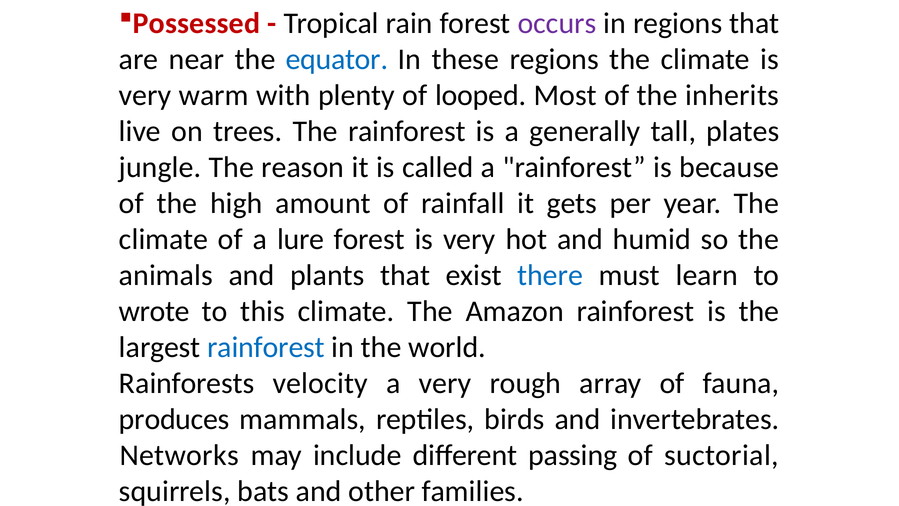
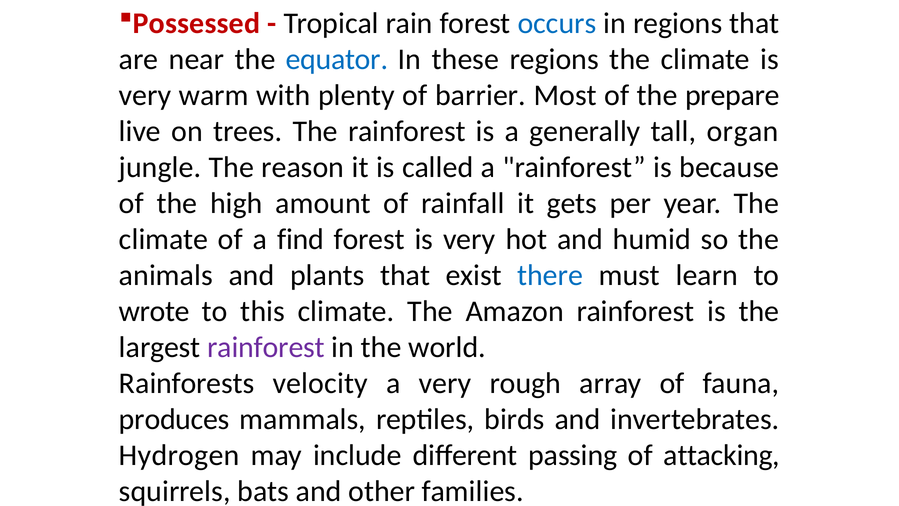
occurs colour: purple -> blue (557, 23)
looped: looped -> barrier (481, 95)
inherits: inherits -> prepare (732, 95)
plates: plates -> organ (743, 131)
lure: lure -> find (301, 239)
rainforest colour: blue -> purple (266, 347)
Networks: Networks -> Hydrogen (179, 455)
suctorial: suctorial -> attacking (722, 455)
